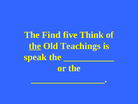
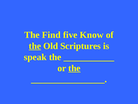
Think: Think -> Know (92, 35)
Teachings: Teachings -> Scriptures (81, 46)
the underline: none -> present (74, 68)
